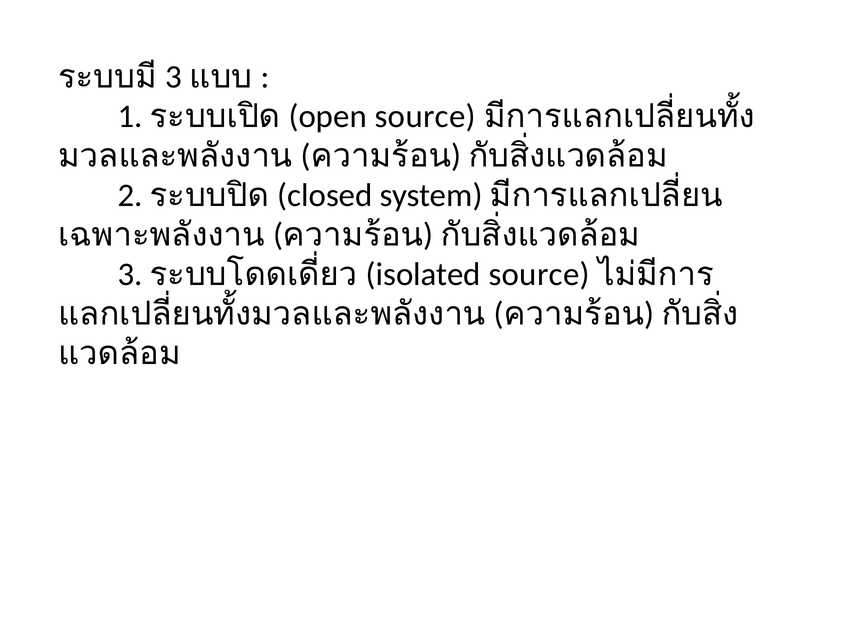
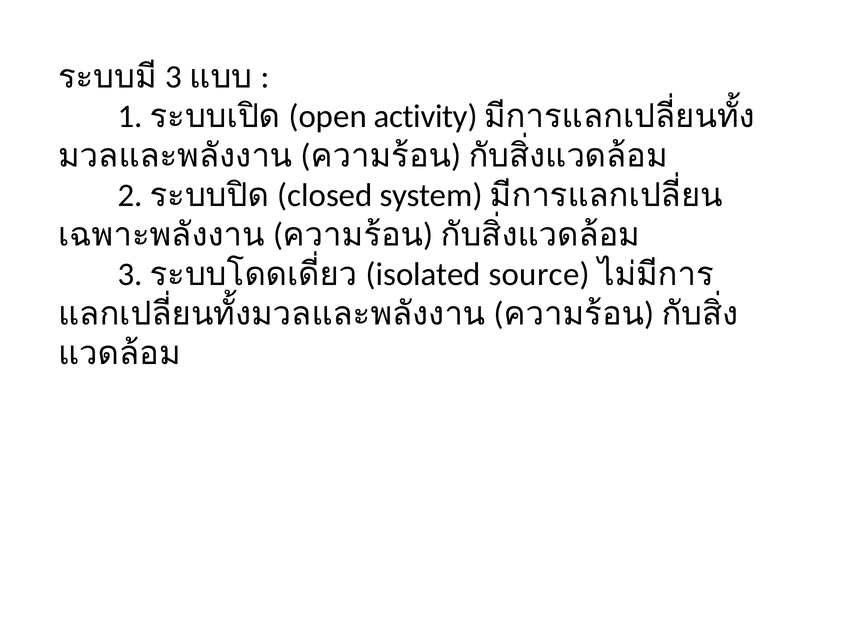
open source: source -> activity (426, 116)
